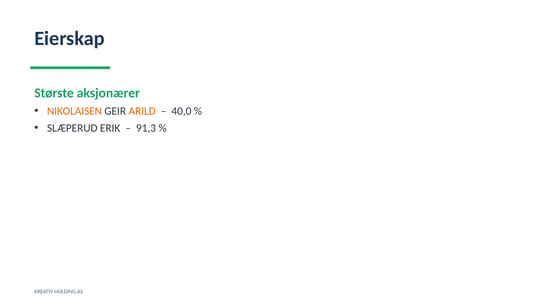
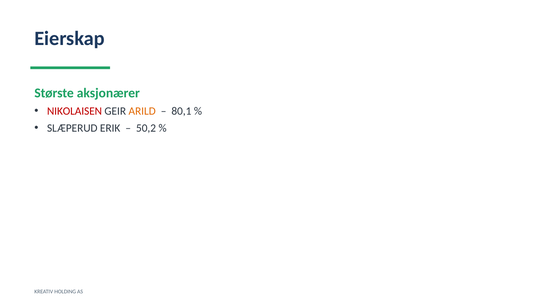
NIKOLAISEN colour: orange -> red (74, 111)
40,0: 40,0 -> 80,1 (181, 111)
91,3: 91,3 -> 50,2 (146, 128)
